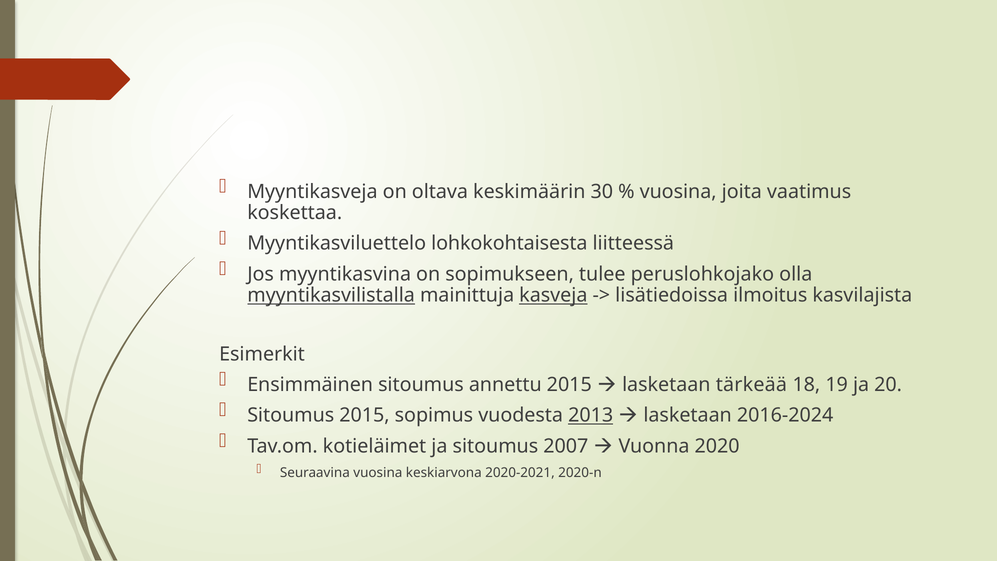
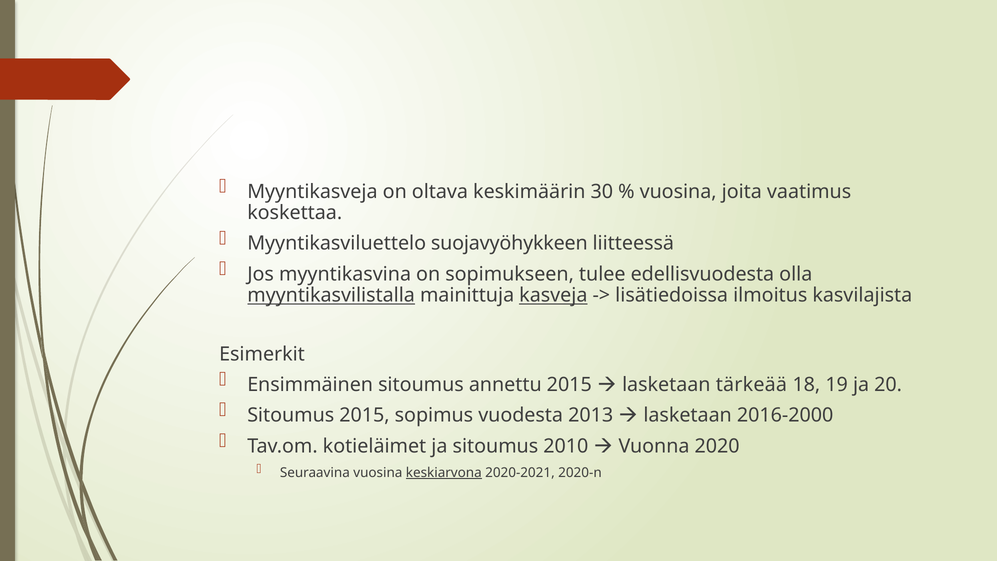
lohkokohtaisesta: lohkokohtaisesta -> suojavyöhykkeen (509, 243)
peruslohkojako: peruslohkojako -> edellisvuodesta (702, 274)
2013 underline: present -> none (591, 415)
2016-2024: 2016-2024 -> 2016-2000 (785, 415)
2007: 2007 -> 2010 (566, 446)
keskiarvona underline: none -> present (444, 472)
